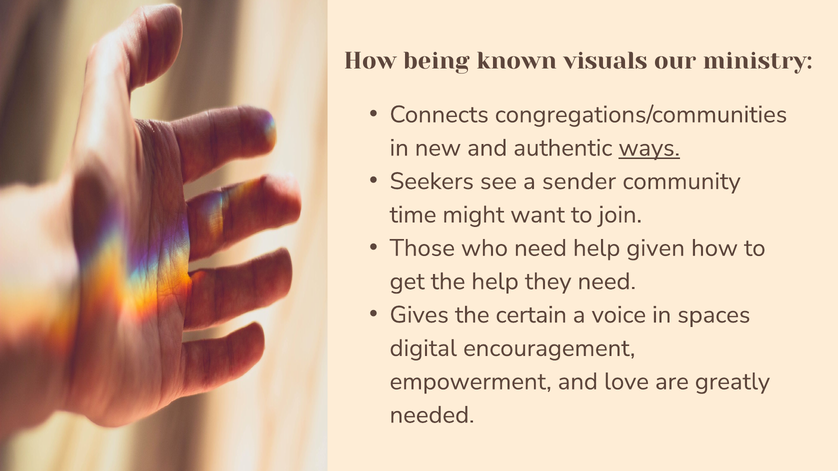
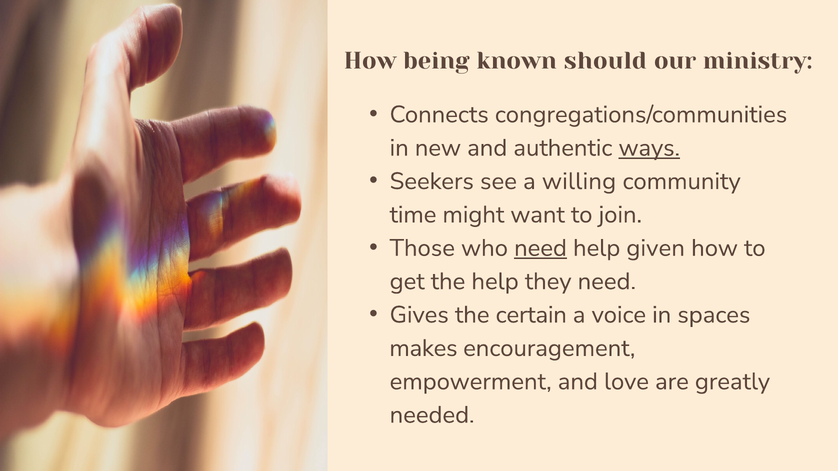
visuals: visuals -> should (605, 61)
sender: sender -> willing (579, 181)
need underline: none -> present (540, 248)
digital: digital -> makes (423, 348)
